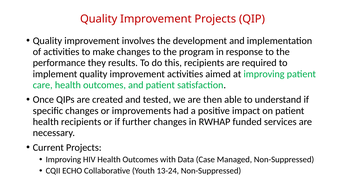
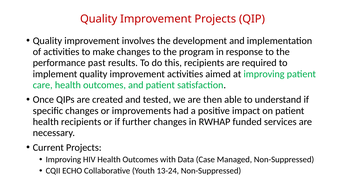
they: they -> past (97, 63)
